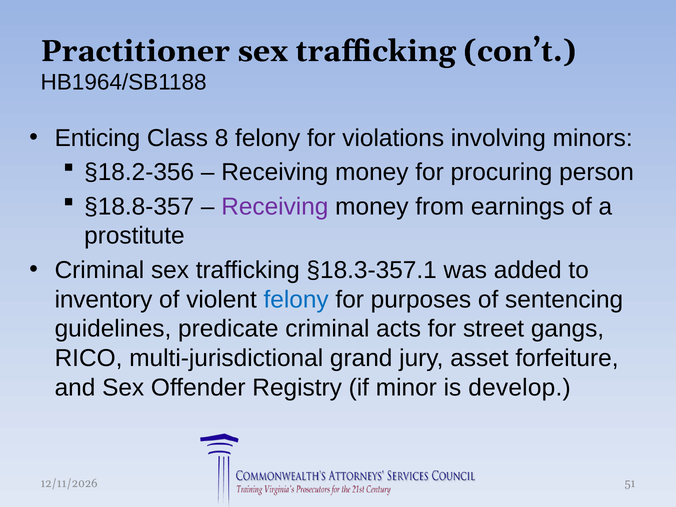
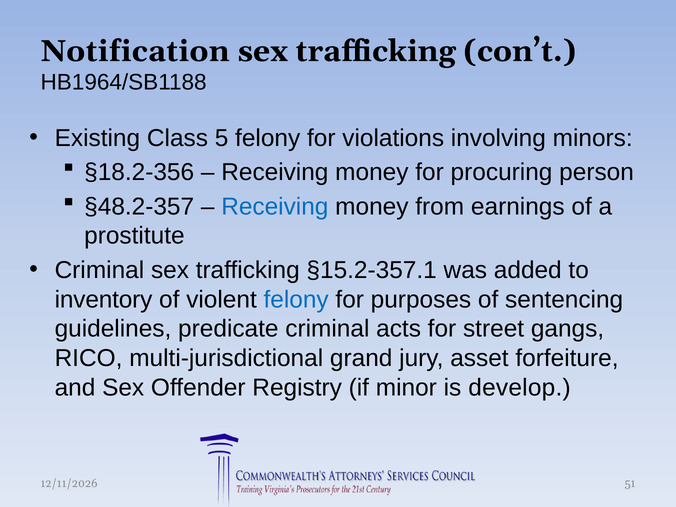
Practitioner: Practitioner -> Notification (135, 51)
Enticing: Enticing -> Existing (97, 138)
8: 8 -> 5 (222, 138)
§18.8-357: §18.8-357 -> §48.2-357 (139, 207)
Receiving colour: purple -> blue (275, 207)
§18.3-357.1: §18.3-357.1 -> §15.2-357.1 (372, 270)
